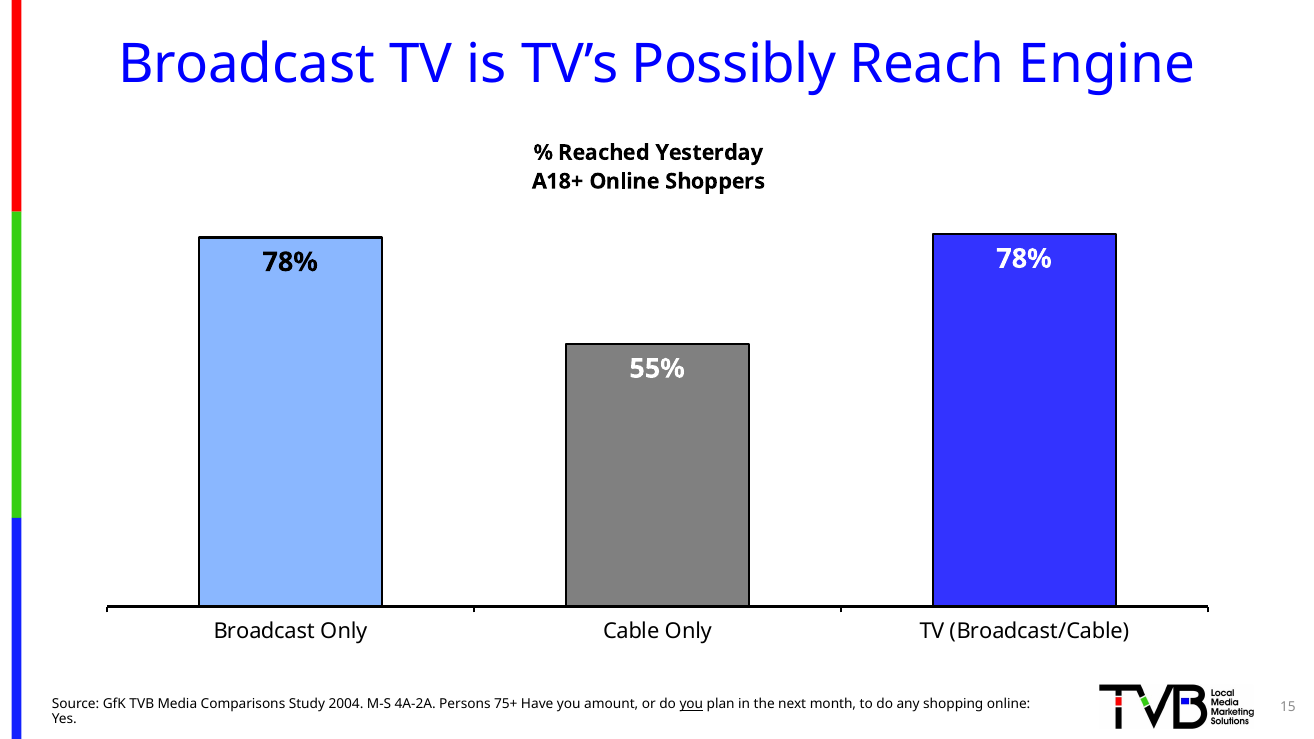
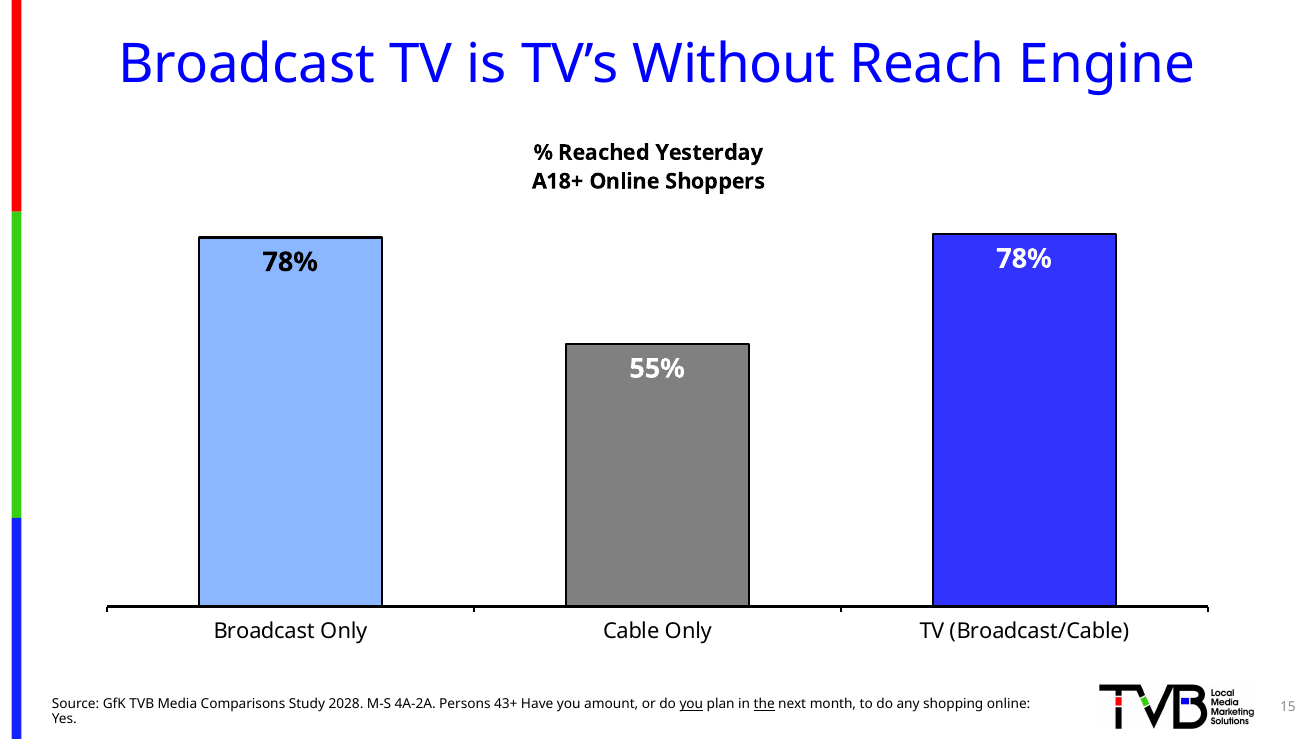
Possibly: Possibly -> Without (734, 64)
2004: 2004 -> 2028 (346, 704)
75+: 75+ -> 43+ (506, 704)
the underline: none -> present (764, 704)
